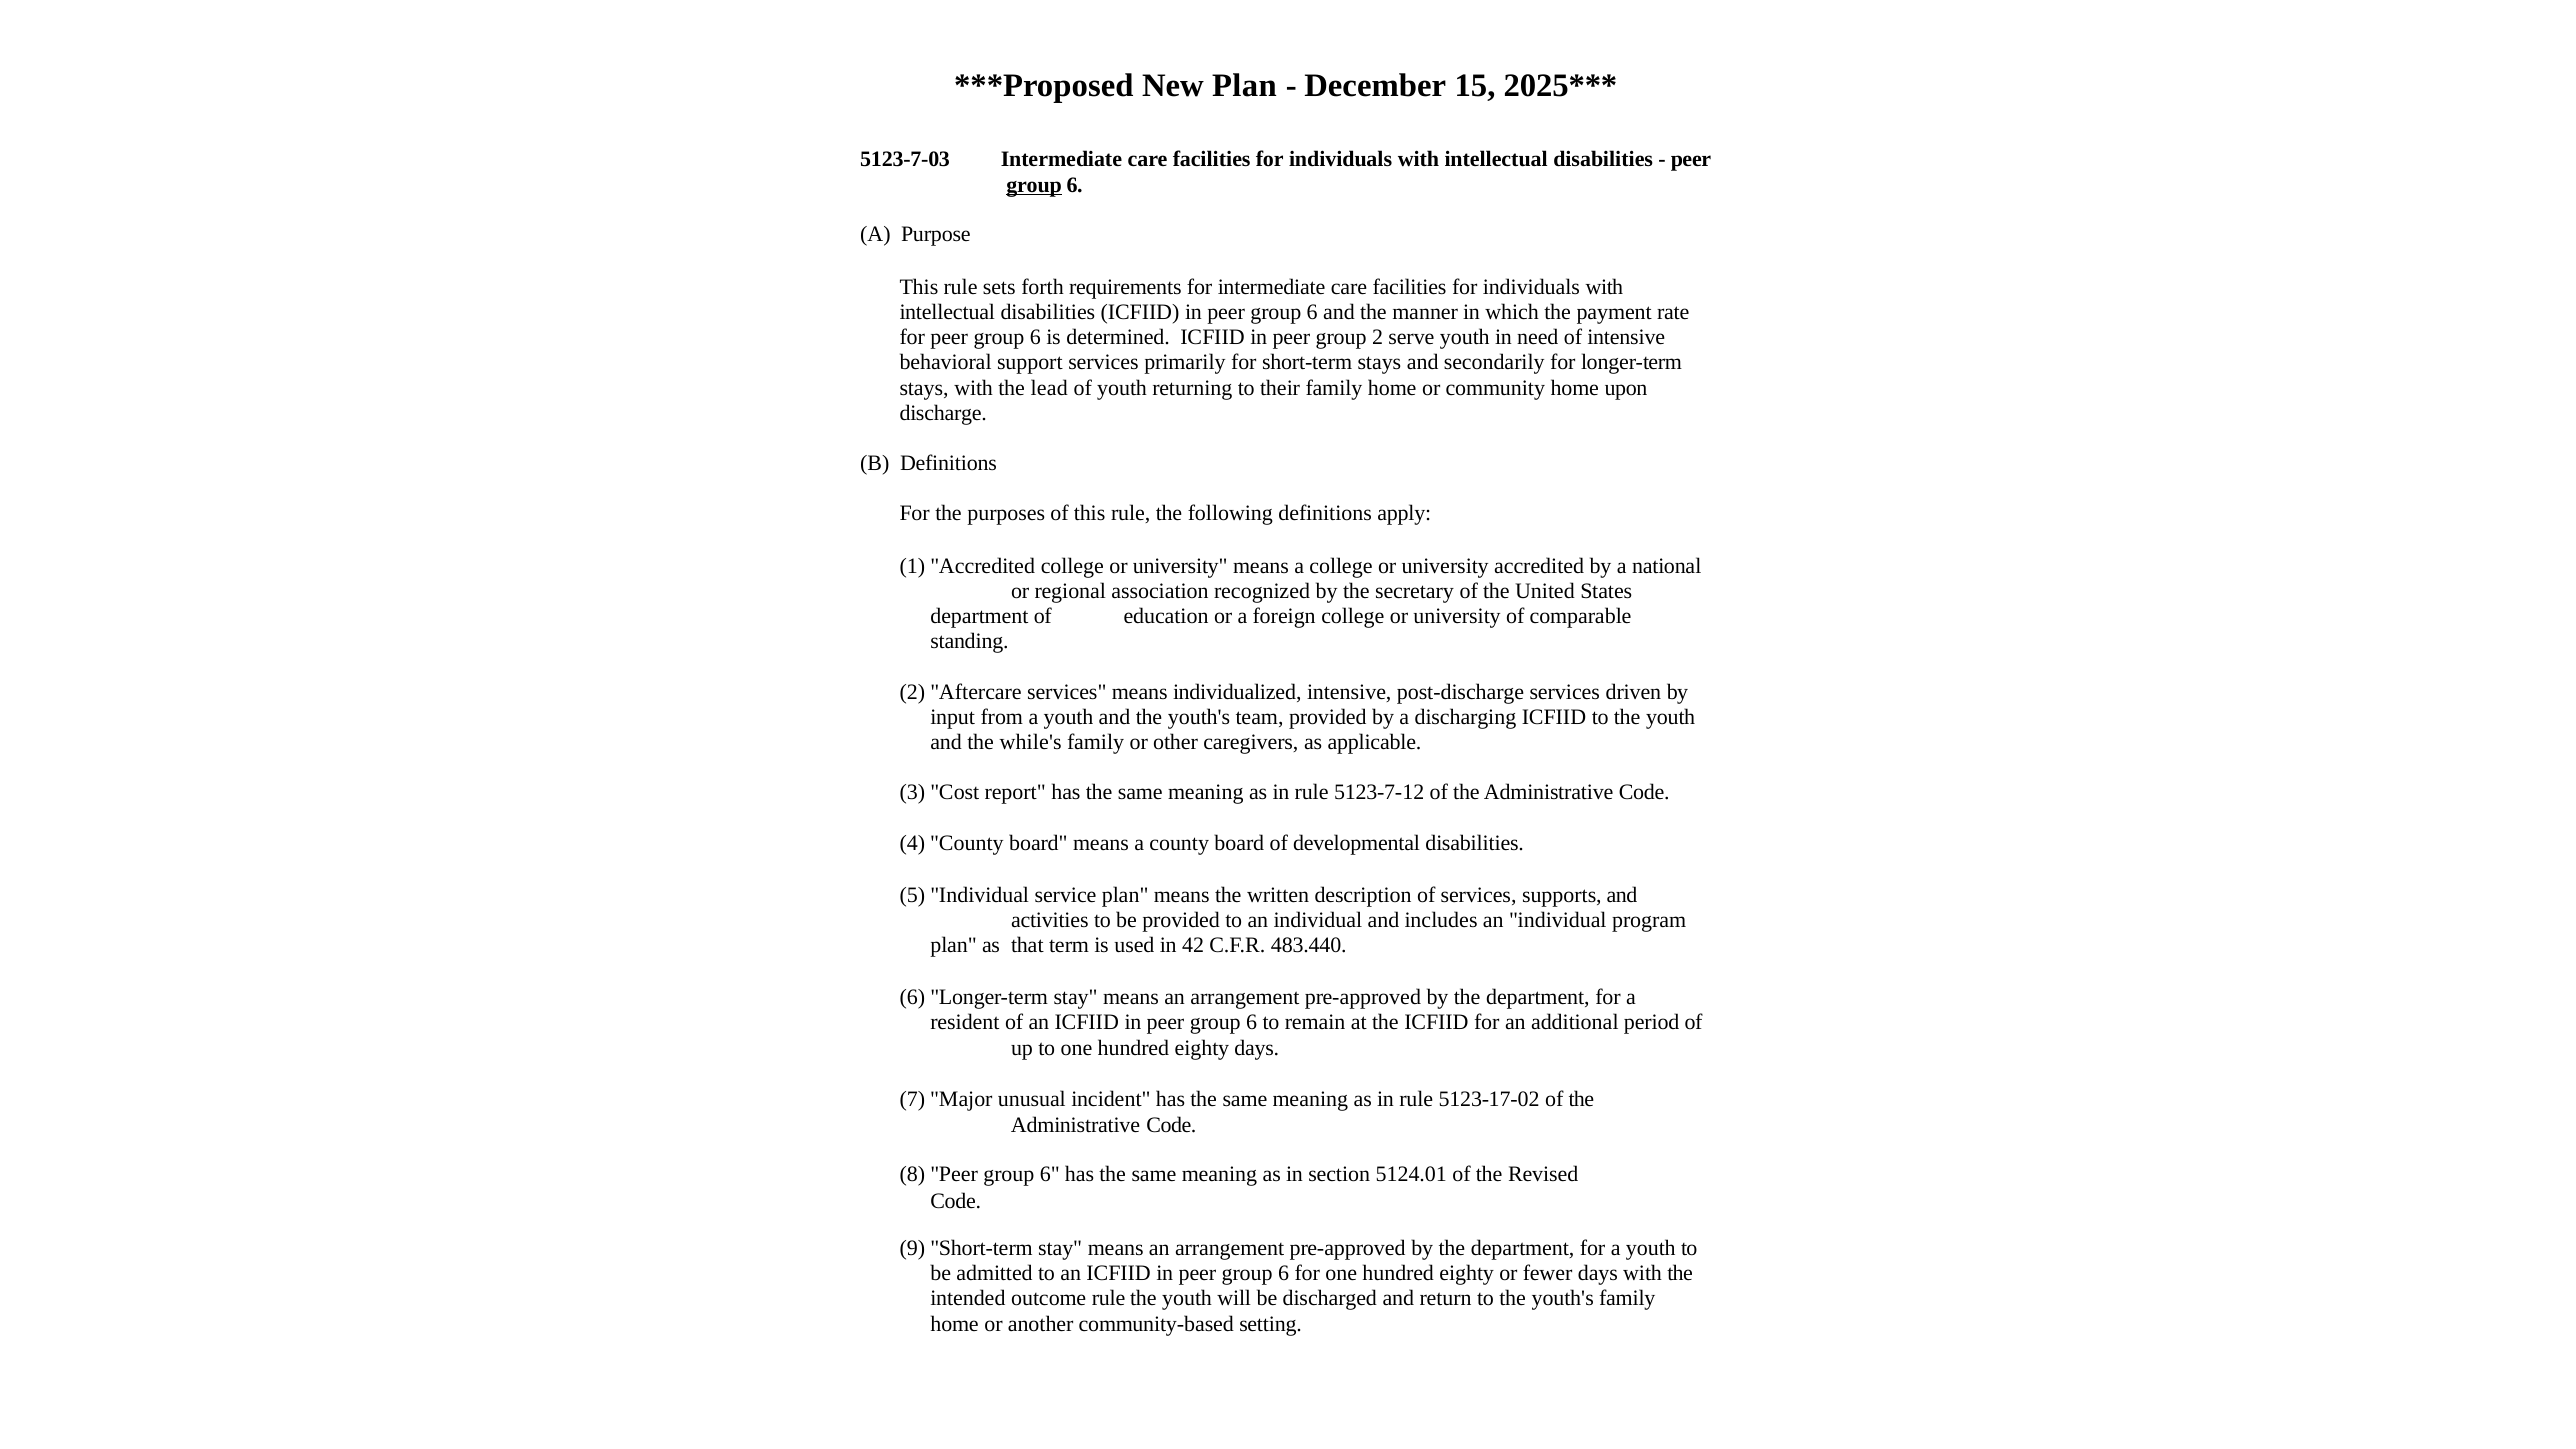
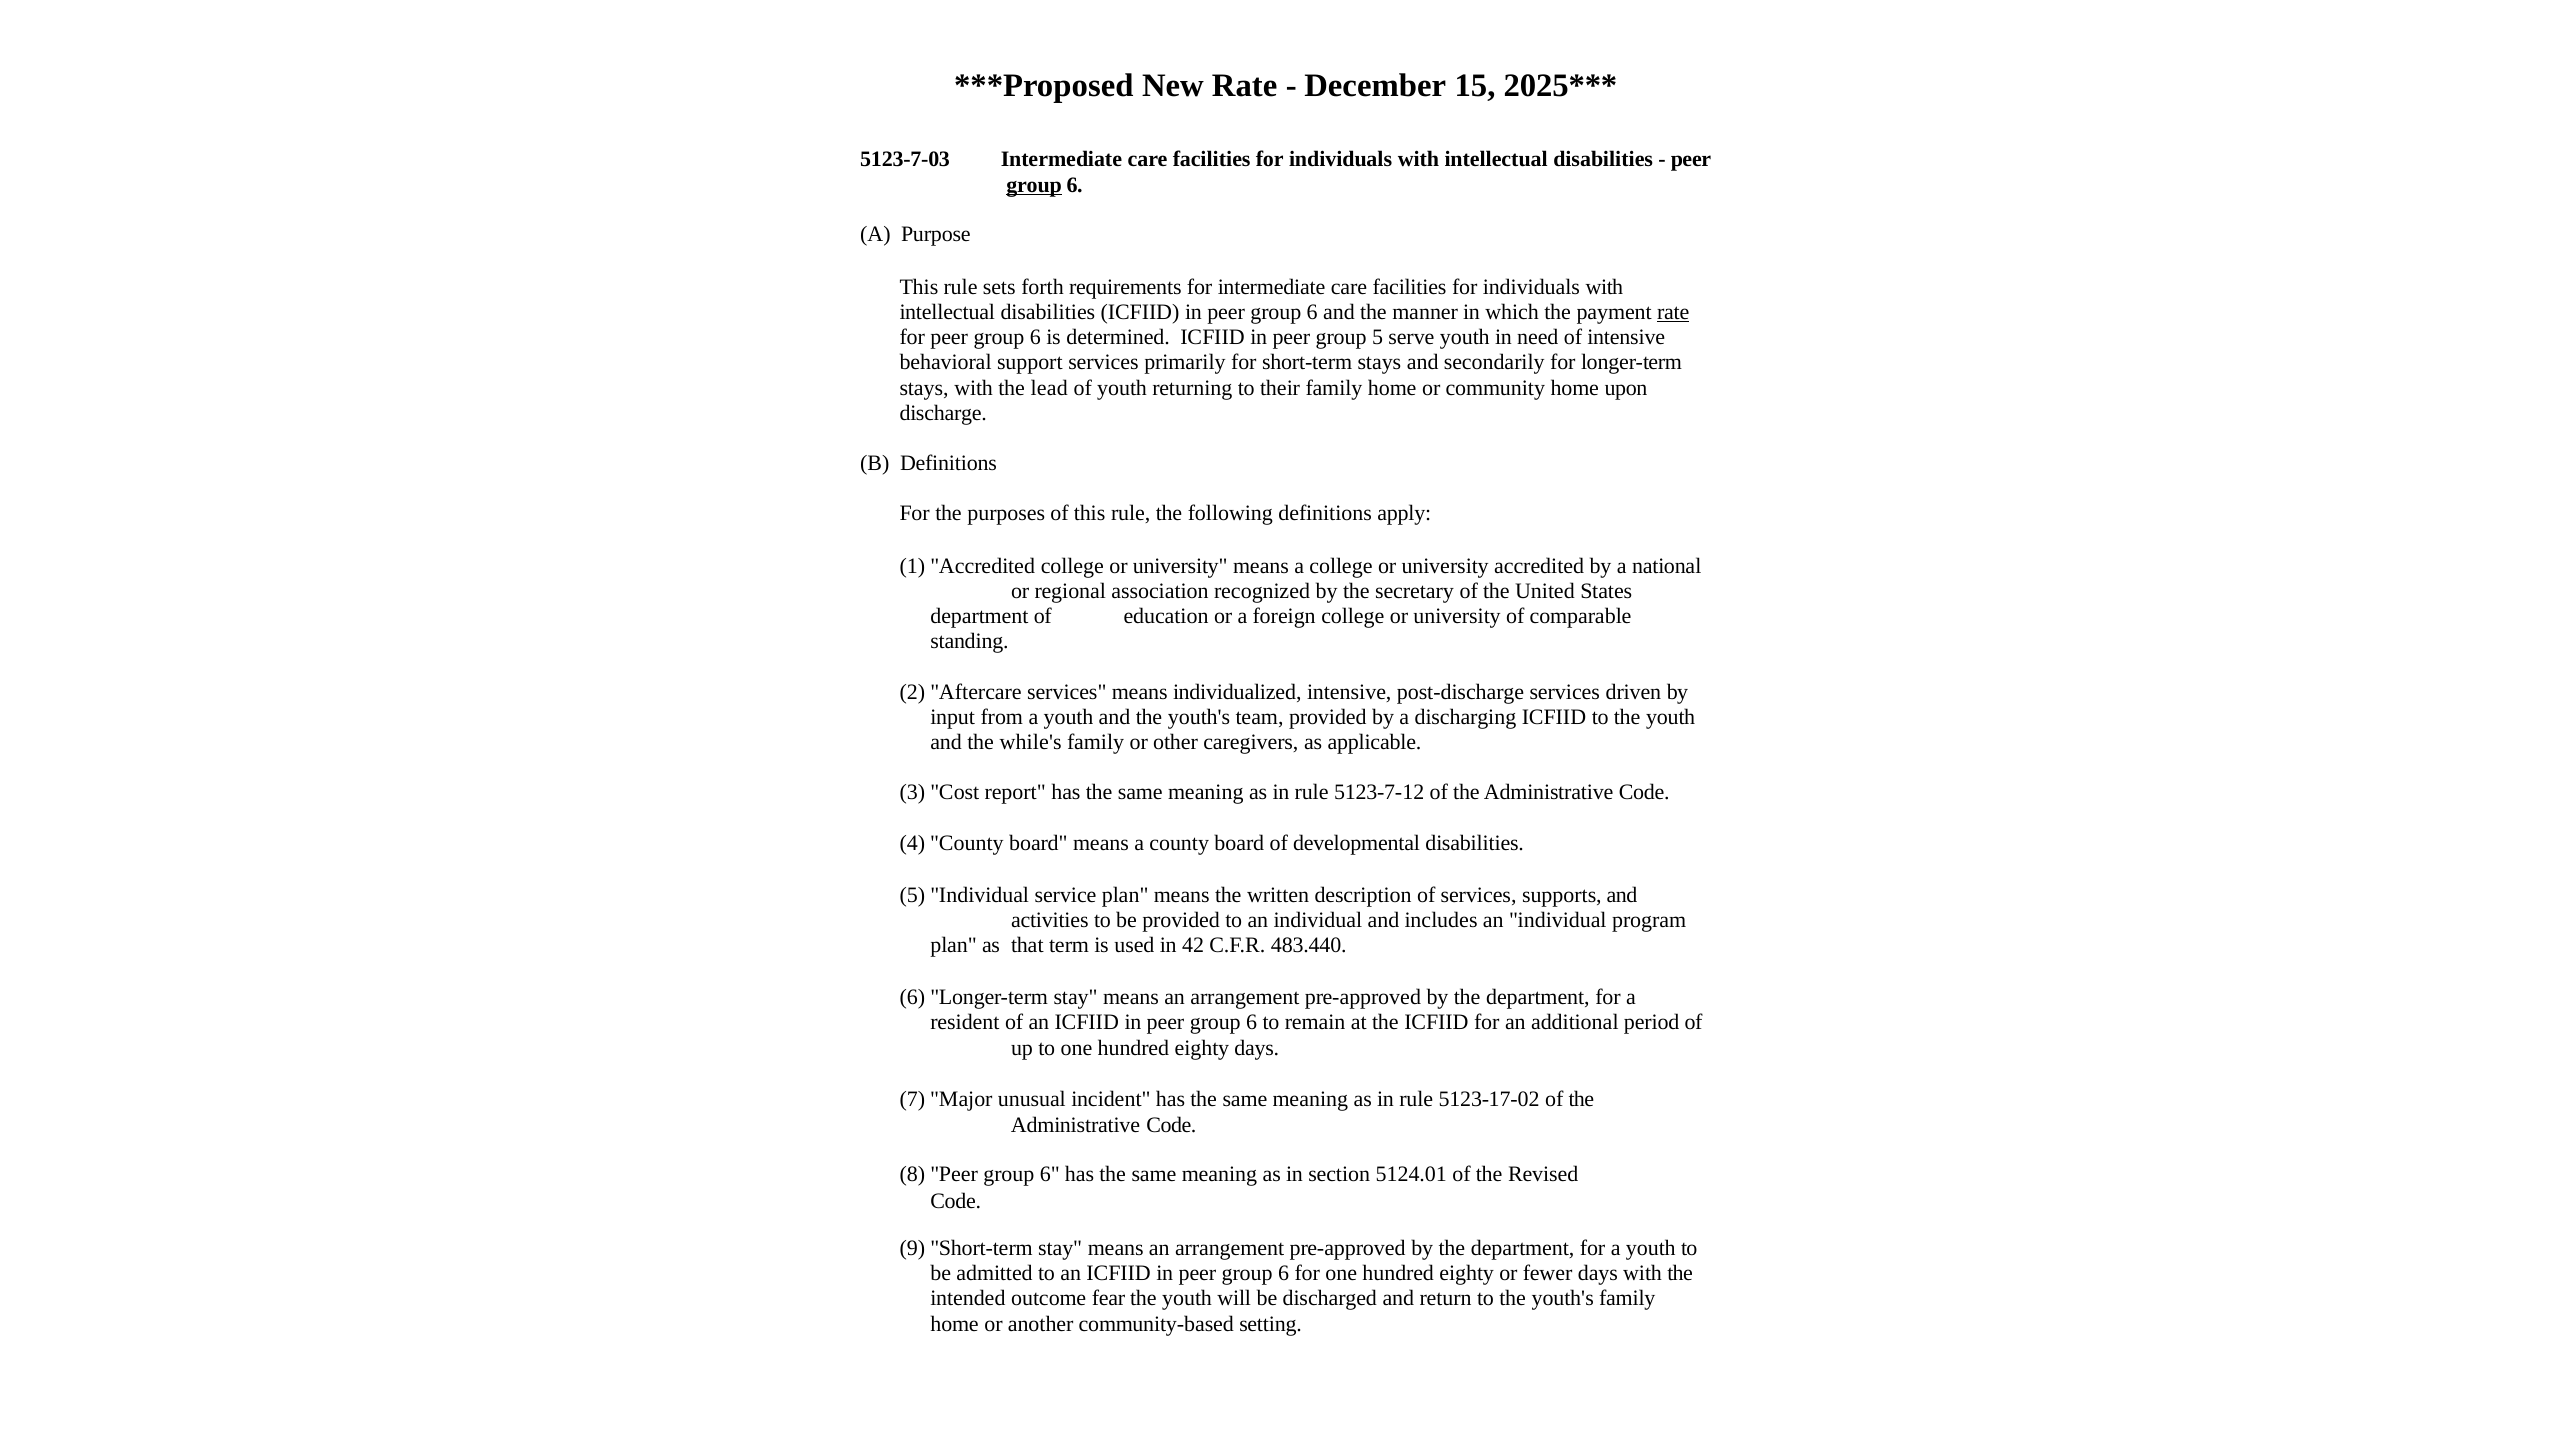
New Plan: Plan -> Rate (1245, 86)
rate underline: none -> present (1673, 312)
2: 2 -> 5 (1378, 337)
outcome rule: rule -> fear (1109, 1299)
